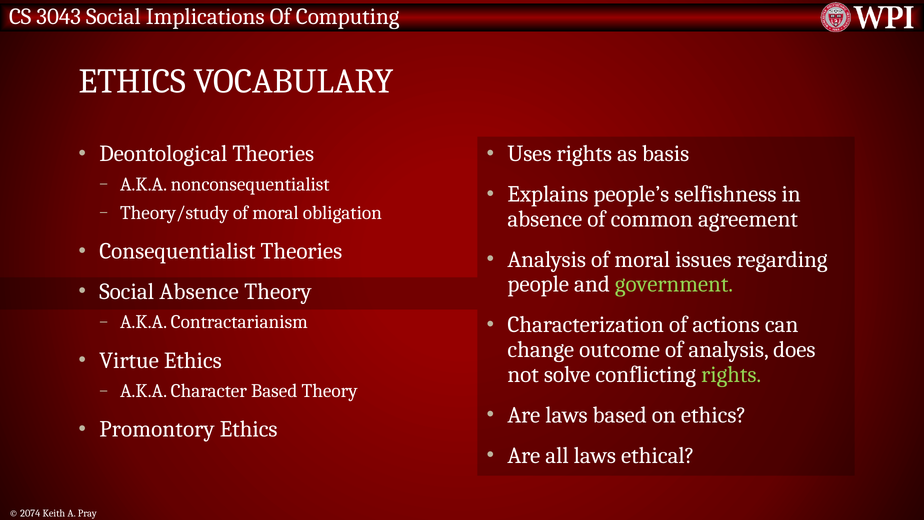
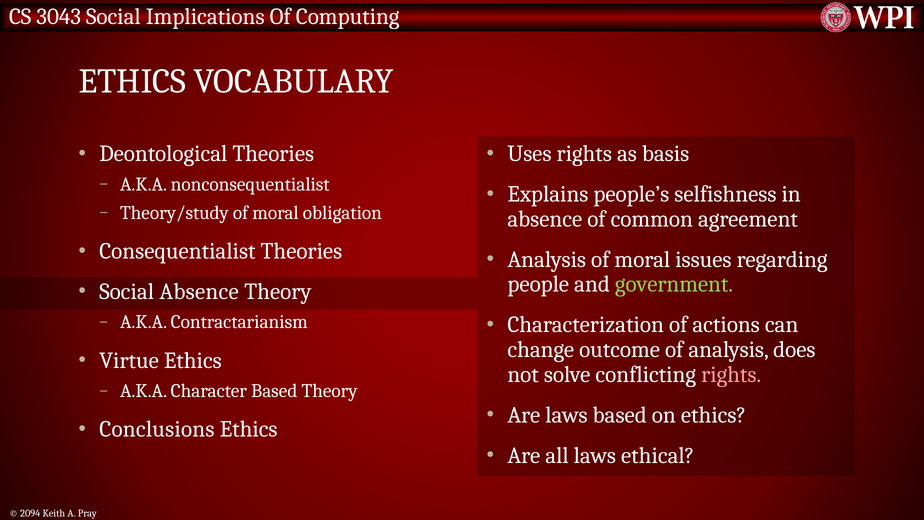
rights colour: light green -> pink (731, 374)
Promontory: Promontory -> Conclusions (157, 429)
2074: 2074 -> 2094 (30, 513)
